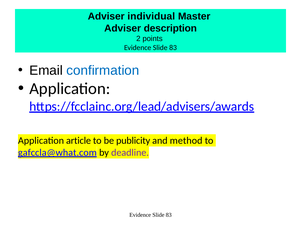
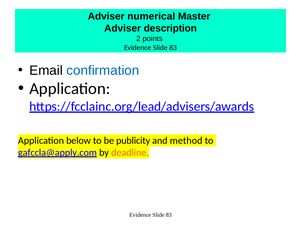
individual: individual -> numerical (151, 16)
article: article -> below (79, 141)
gafccla@what.com: gafccla@what.com -> gafccla@apply.com (57, 153)
deadline colour: purple -> orange (130, 153)
